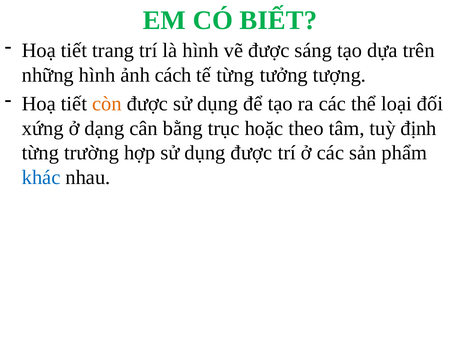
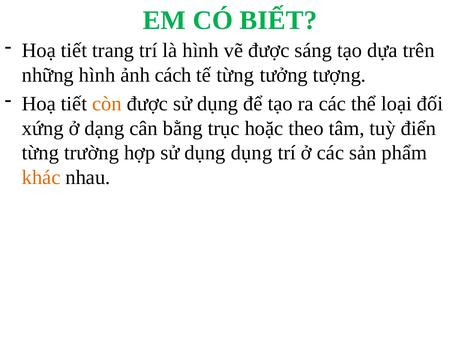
định: định -> điển (418, 128)
dụng được: được -> dụng (252, 153)
khác colour: blue -> orange (41, 177)
